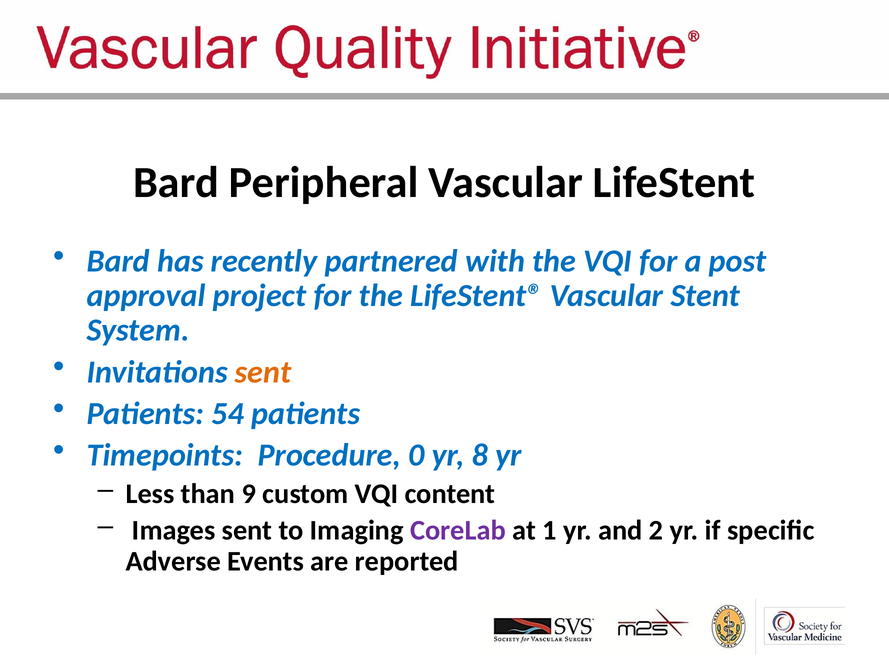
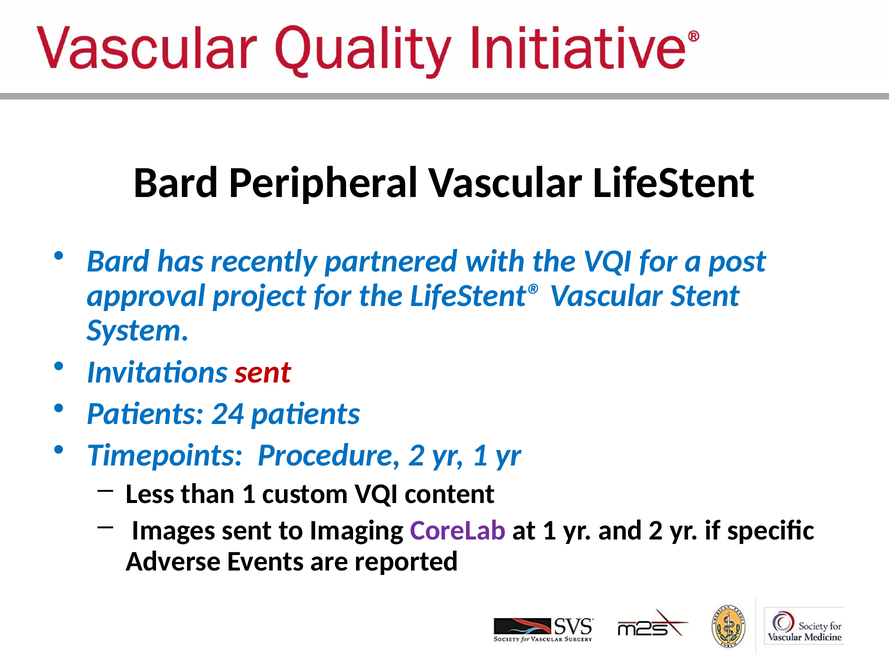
sent colour: orange -> red (263, 372)
54: 54 -> 24 (228, 414)
Procedure 0: 0 -> 2 (416, 456)
yr 8: 8 -> 1 (480, 456)
than 9: 9 -> 1 (249, 494)
